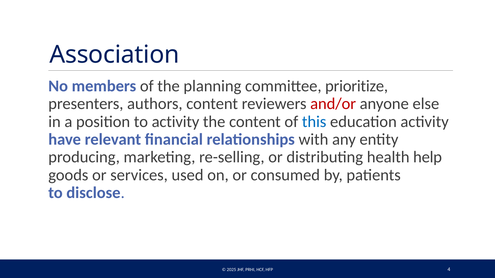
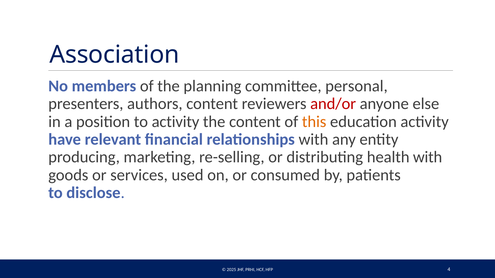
prioritize: prioritize -> personal (357, 86)
this colour: blue -> orange (314, 122)
health help: help -> with (428, 157)
